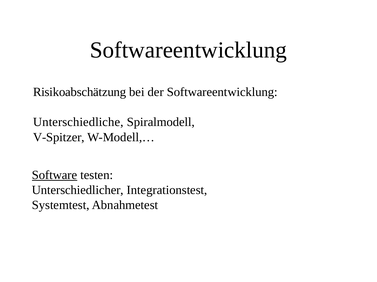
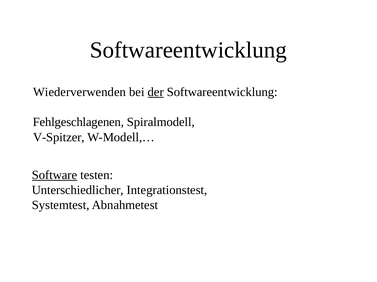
Risikoabschätzung: Risikoabschätzung -> Wiederverwenden (80, 92)
der underline: none -> present (156, 92)
Unterschiedliche: Unterschiedliche -> Fehlgeschlagenen (78, 122)
